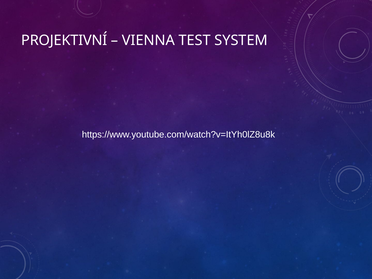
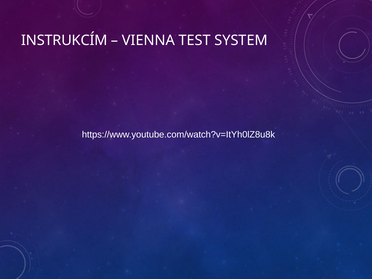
PROJEKTIVNÍ: PROJEKTIVNÍ -> INSTRUKCÍM (64, 40)
